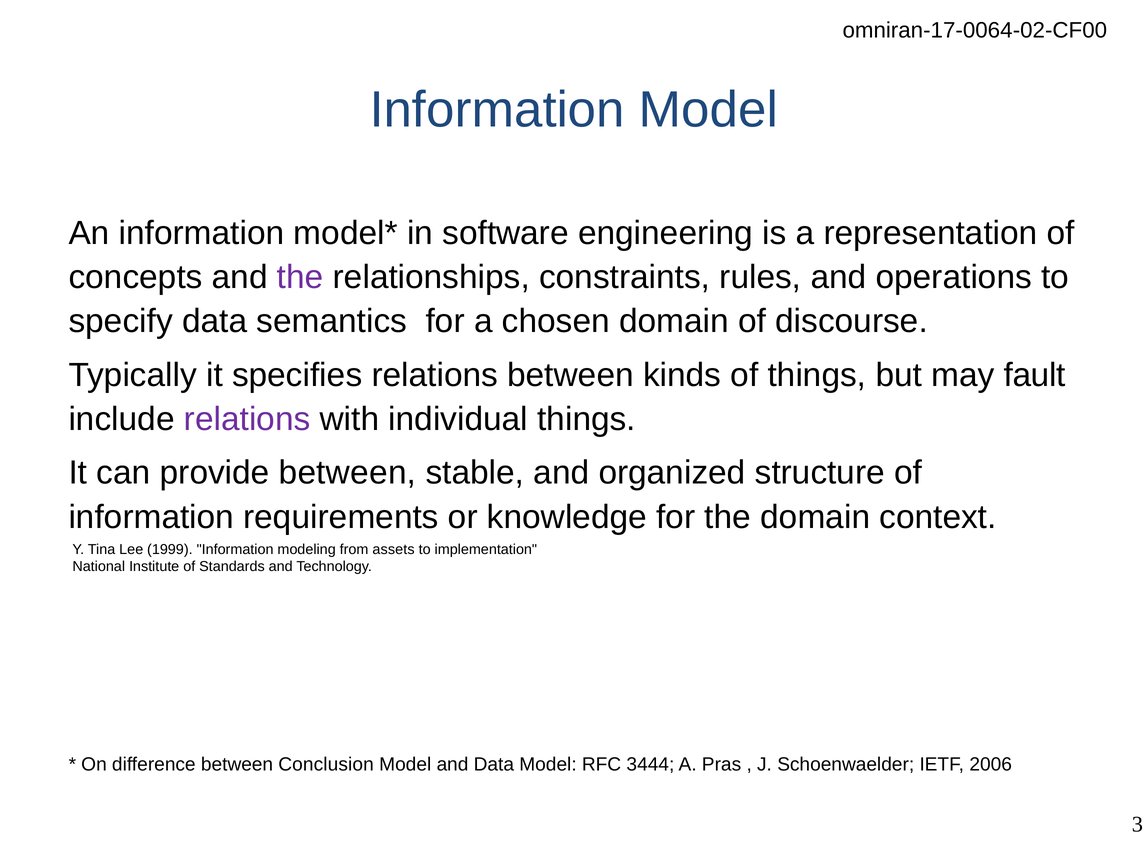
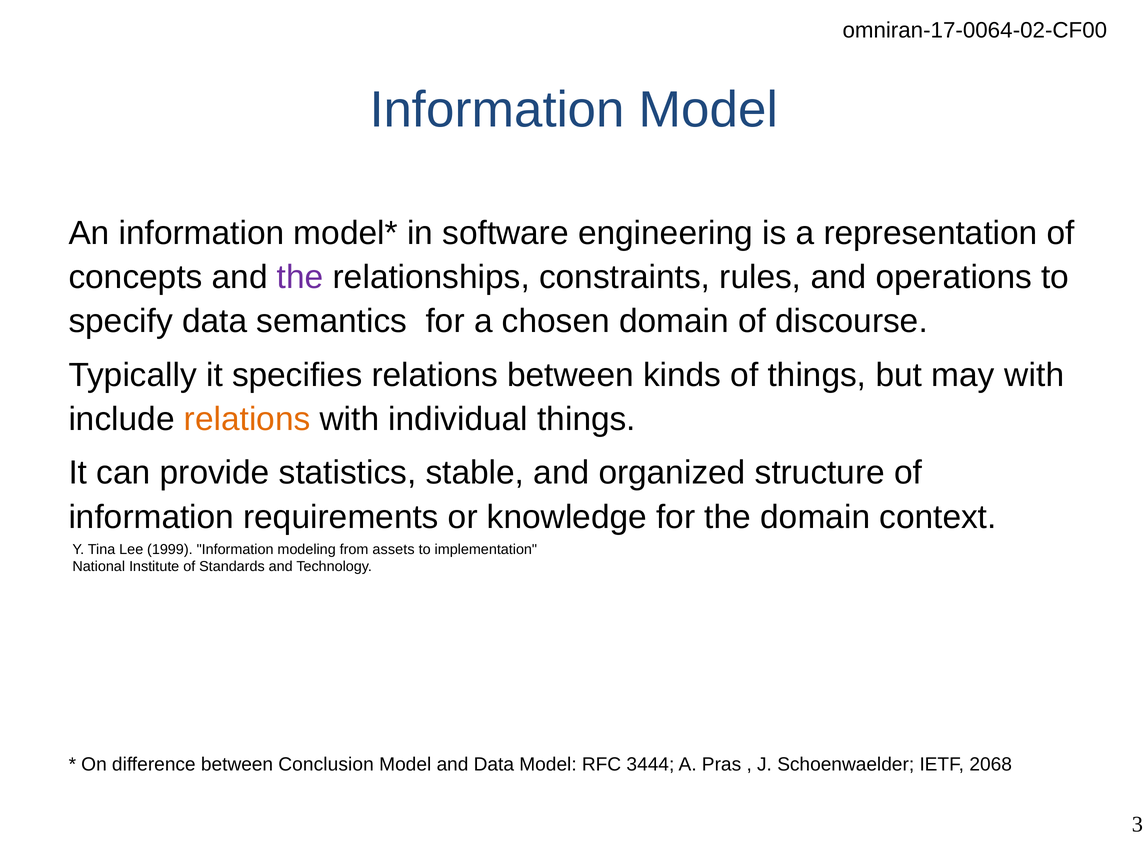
may fault: fault -> with (1034, 375)
relations colour: purple -> orange (247, 419)
provide between: between -> statistics (348, 473)
2006: 2006 -> 2068 (991, 765)
